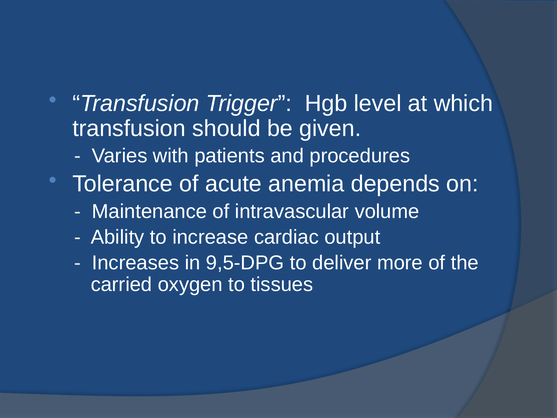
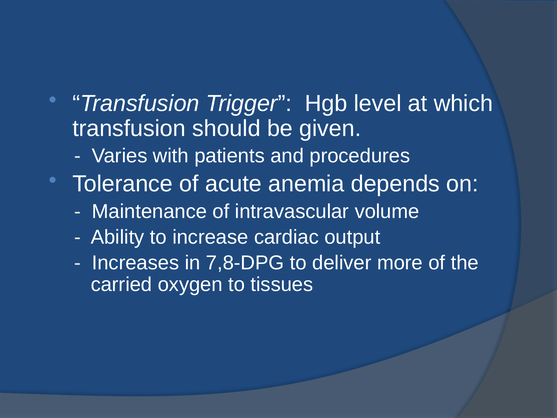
9,5-DPG: 9,5-DPG -> 7,8-DPG (245, 263)
